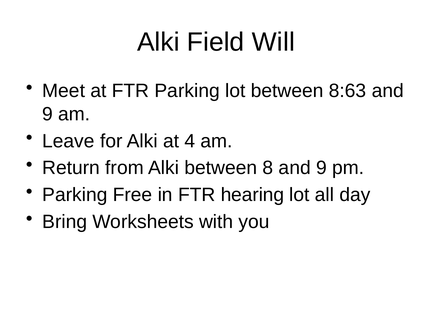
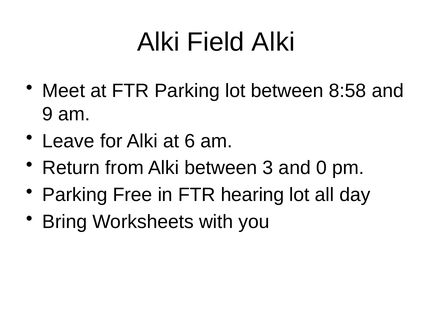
Field Will: Will -> Alki (273, 42)
8:63: 8:63 -> 8:58 (348, 91)
4: 4 -> 6 (190, 141)
8: 8 -> 3 (268, 168)
9: 9 -> 0 (321, 168)
